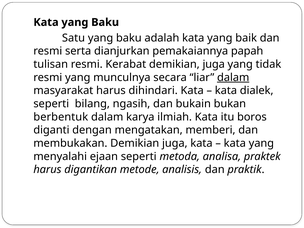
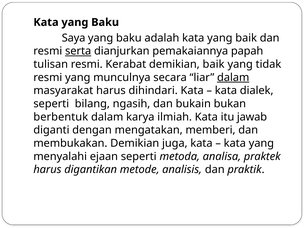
Satu: Satu -> Saya (74, 38)
serta underline: none -> present (78, 51)
juga: juga -> baik (214, 64)
boros: boros -> jawab (252, 117)
